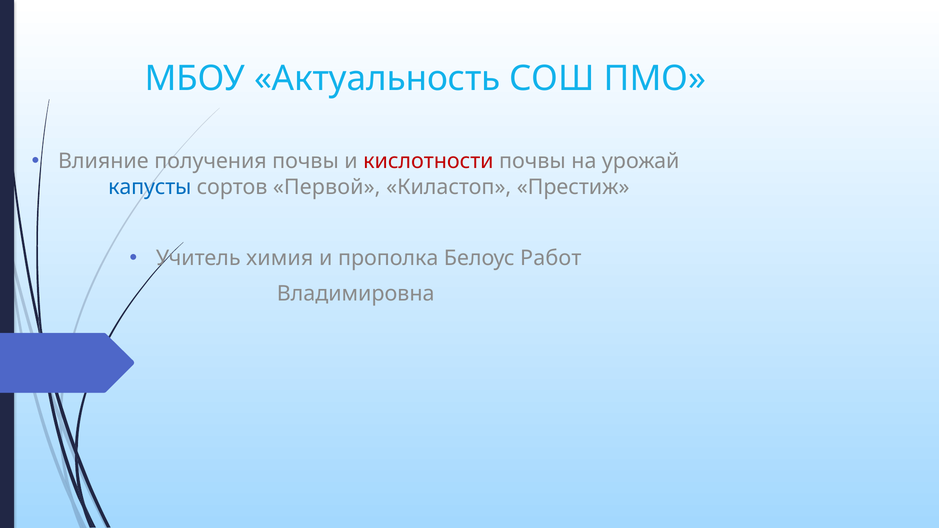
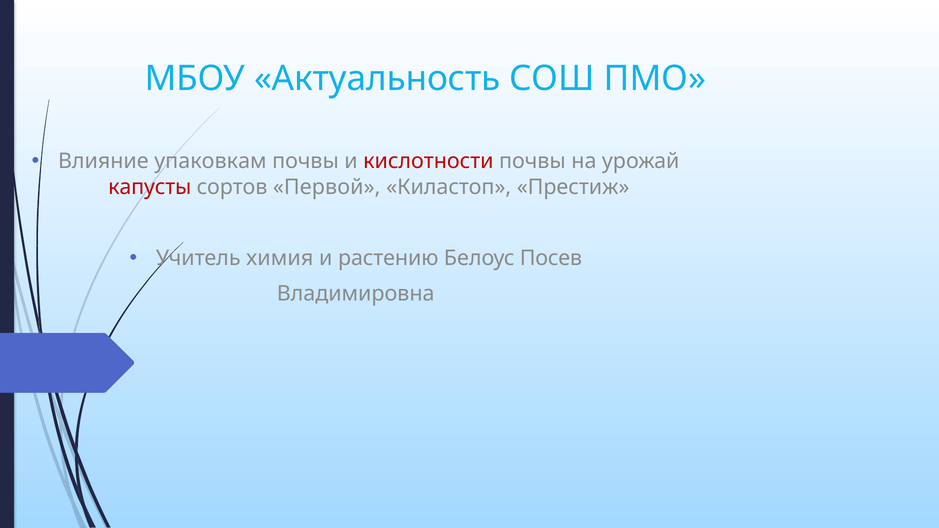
получения: получения -> упаковкам (210, 161)
капусты colour: blue -> red (150, 187)
прополка: прополка -> растению (388, 258)
Работ: Работ -> Посев (551, 258)
